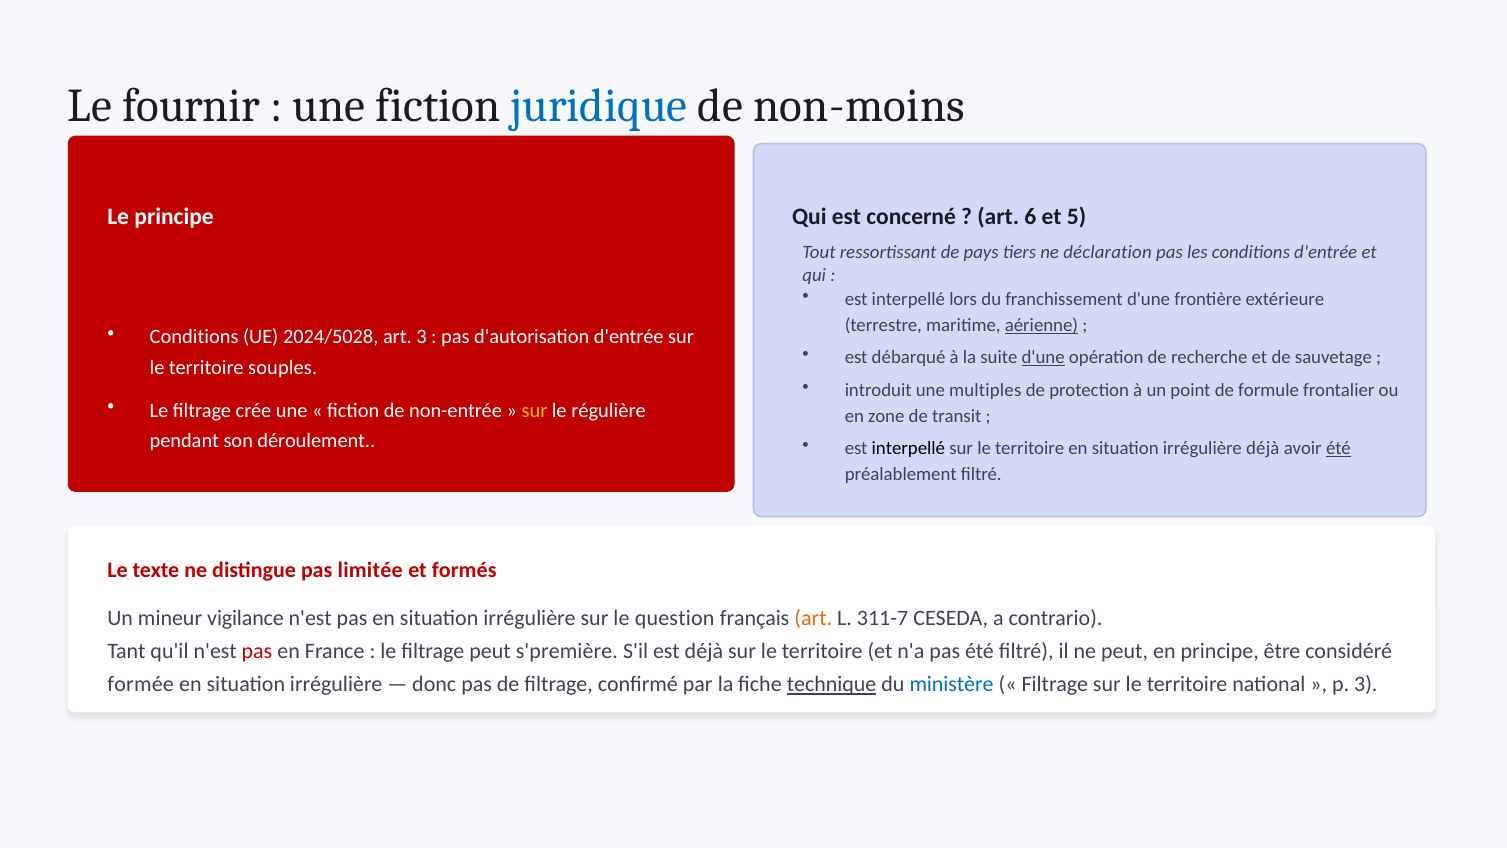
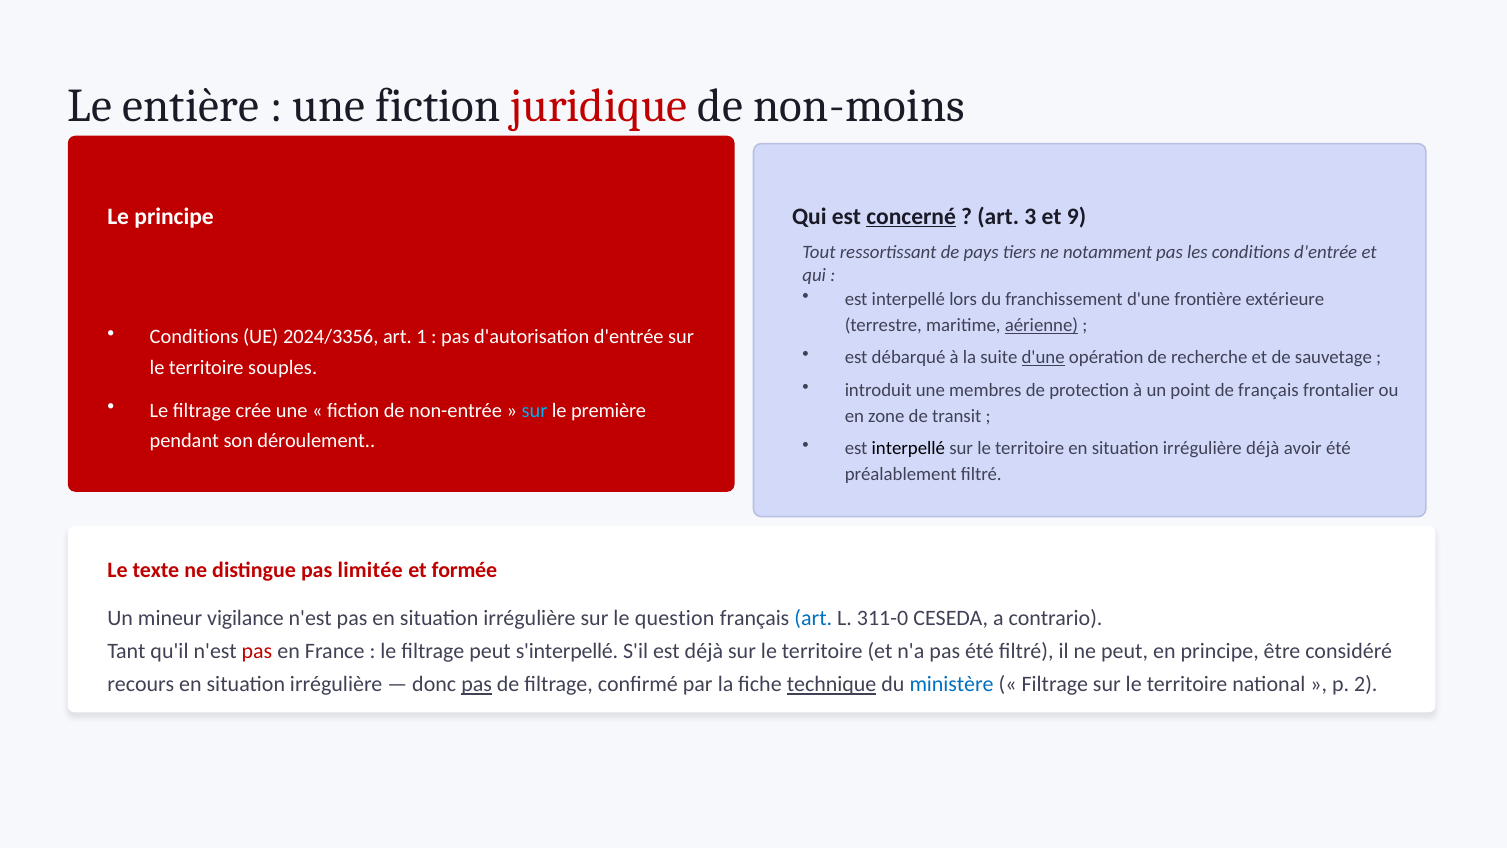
fournir: fournir -> entière (191, 106)
juridique colour: blue -> red (599, 106)
concerné underline: none -> present (911, 216)
6: 6 -> 3 (1030, 216)
5: 5 -> 9 (1077, 216)
déclaration: déclaration -> notamment (1108, 252)
2024/5028: 2024/5028 -> 2024/3356 (331, 337)
art 3: 3 -> 1 (422, 337)
multiples: multiples -> membres (985, 390)
de formule: formule -> français (1269, 390)
sur colour: yellow -> light blue (535, 410)
régulière: régulière -> première (609, 410)
été underline: present -> none (1338, 448)
formés: formés -> formée (464, 570)
art colour: orange -> blue (813, 618)
311-7: 311-7 -> 311-0 (883, 618)
s'première: s'première -> s'interpellé (567, 651)
formée: formée -> recours (141, 684)
pas underline: none -> present (477, 684)
p 3: 3 -> 2 (1366, 684)
